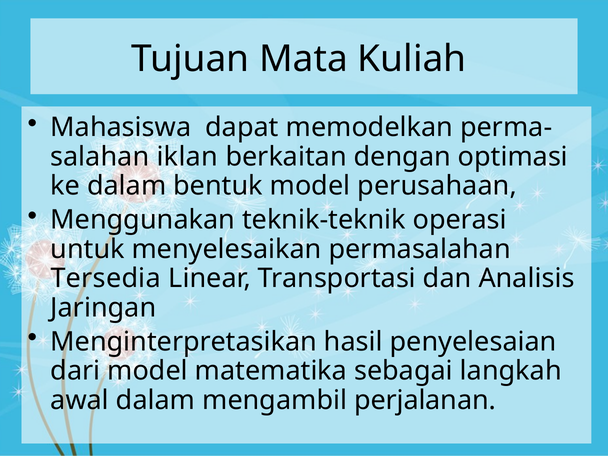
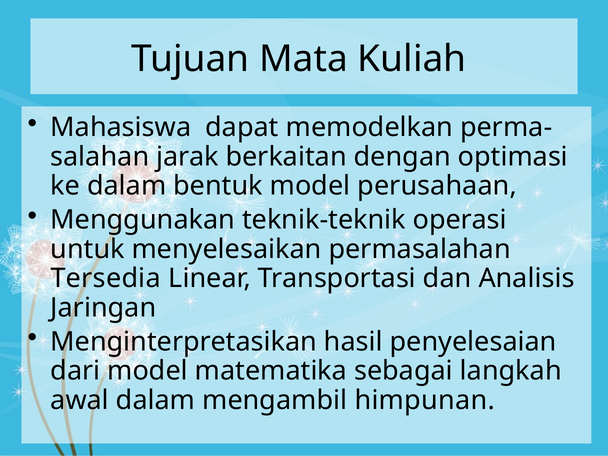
iklan: iklan -> jarak (187, 157)
perjalanan: perjalanan -> himpunan (425, 400)
